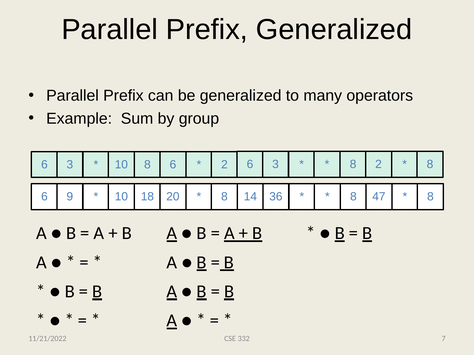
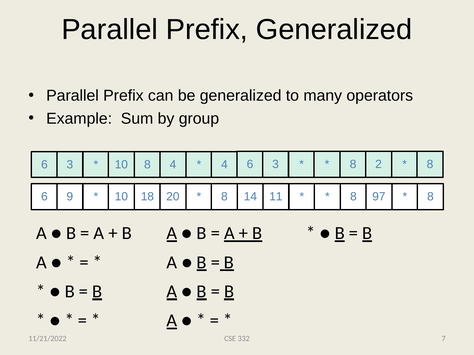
10 8 6: 6 -> 4 (173, 165)
2: 2 -> 4 (224, 165)
36: 36 -> 11 (276, 197)
47: 47 -> 97 (379, 197)
